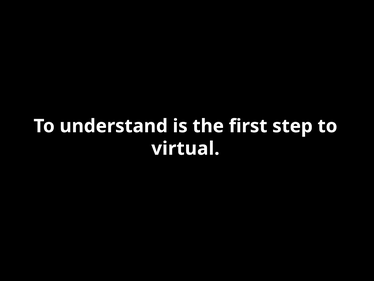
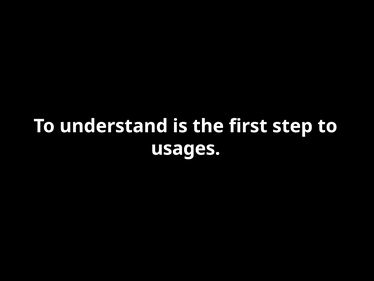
virtual: virtual -> usages (186, 148)
